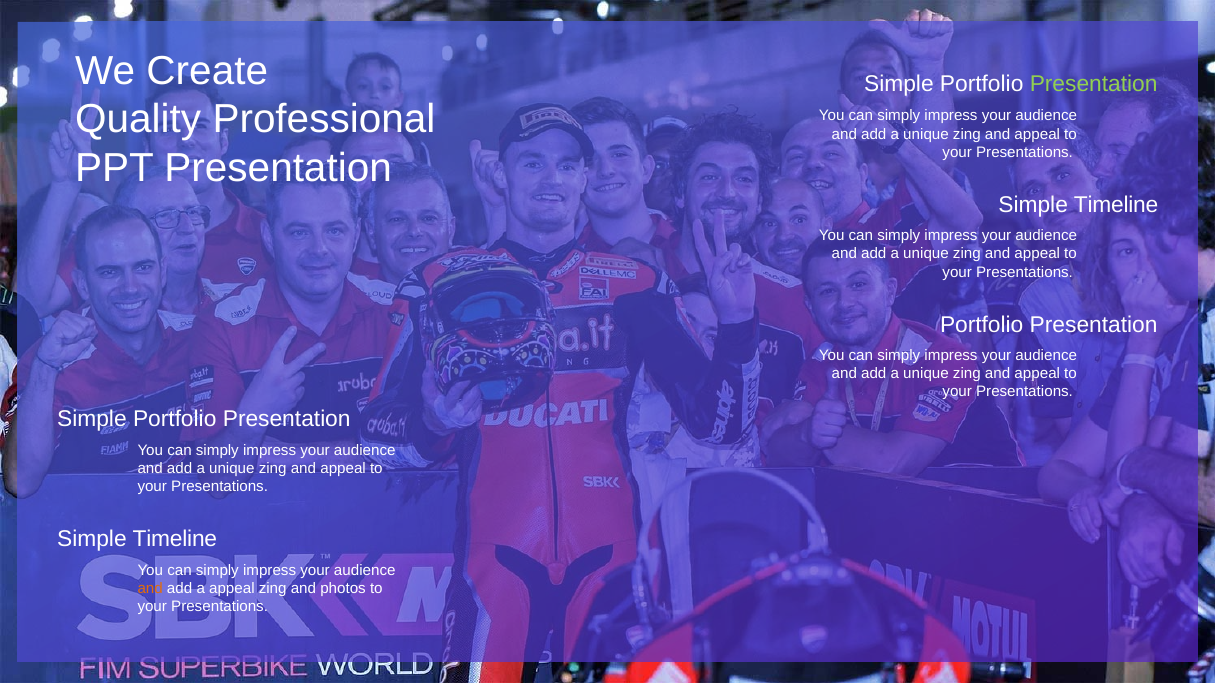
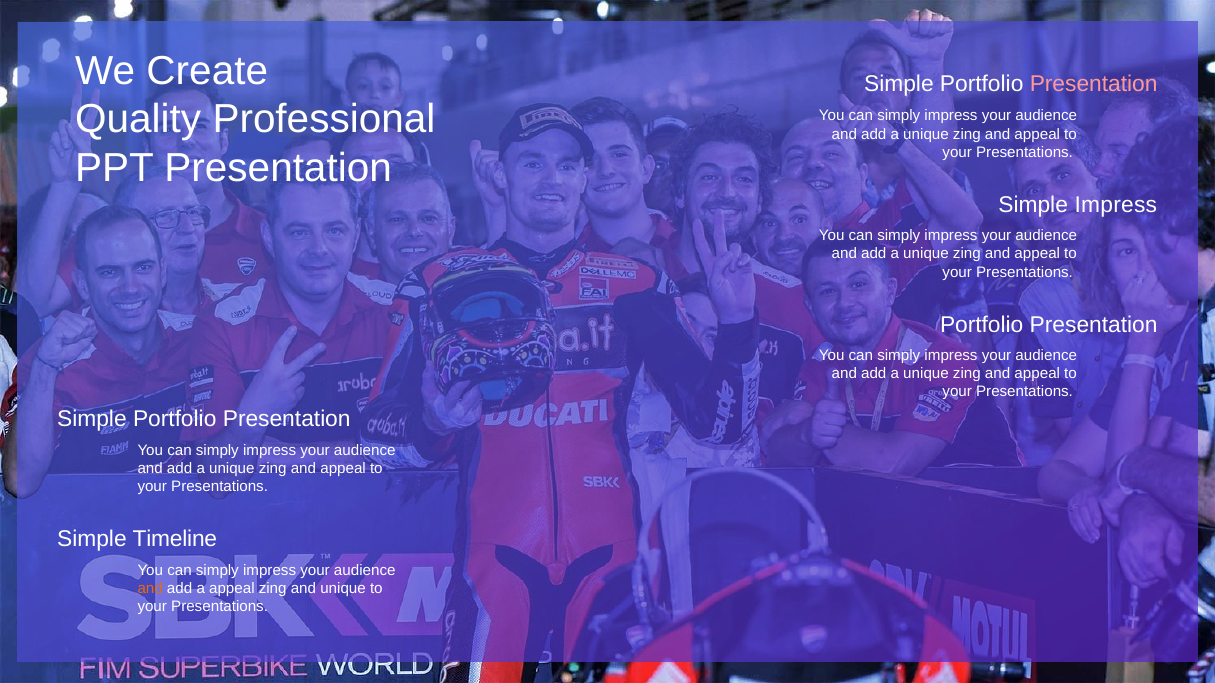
Presentation colour: light green -> pink (1094, 84)
Timeline: Timeline -> Impress (1116, 205)
and photos: photos -> unique (343, 589)
